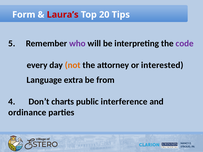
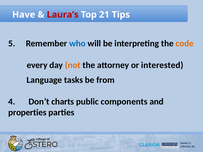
Form: Form -> Have (24, 15)
20: 20 -> 21 (104, 15)
who colour: purple -> blue (77, 44)
code colour: purple -> orange (185, 44)
extra: extra -> tasks (74, 80)
interference: interference -> components (124, 102)
ordinance: ordinance -> properties (27, 113)
